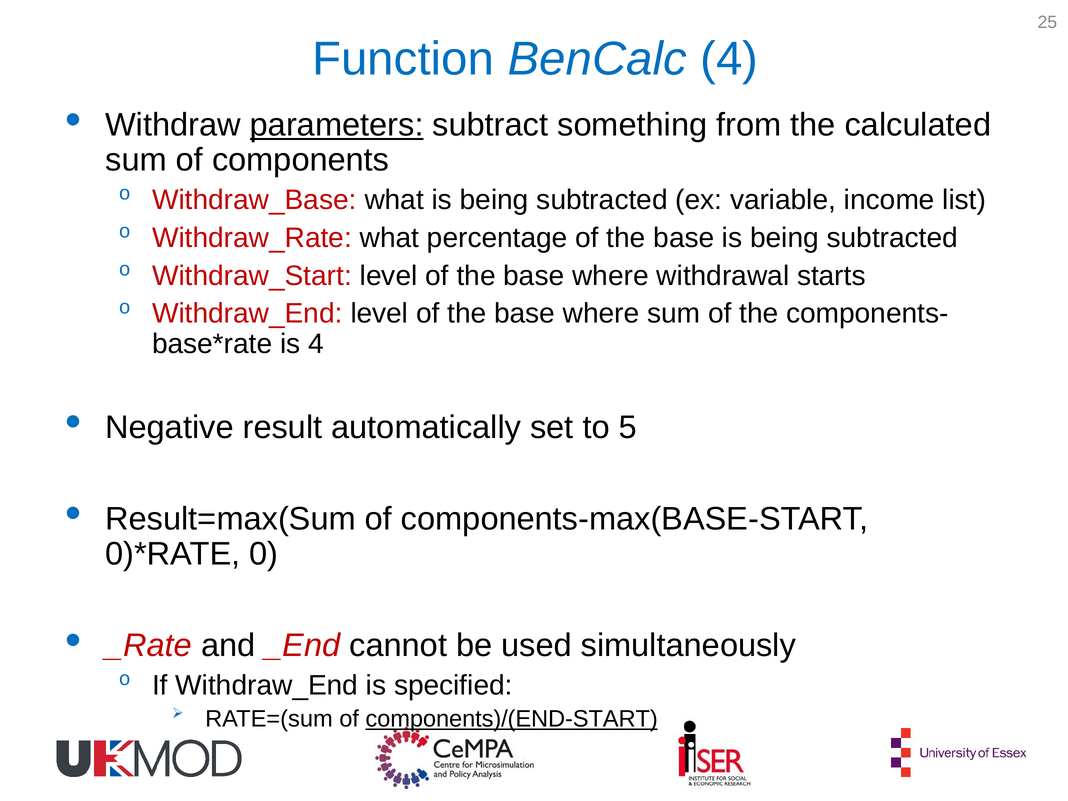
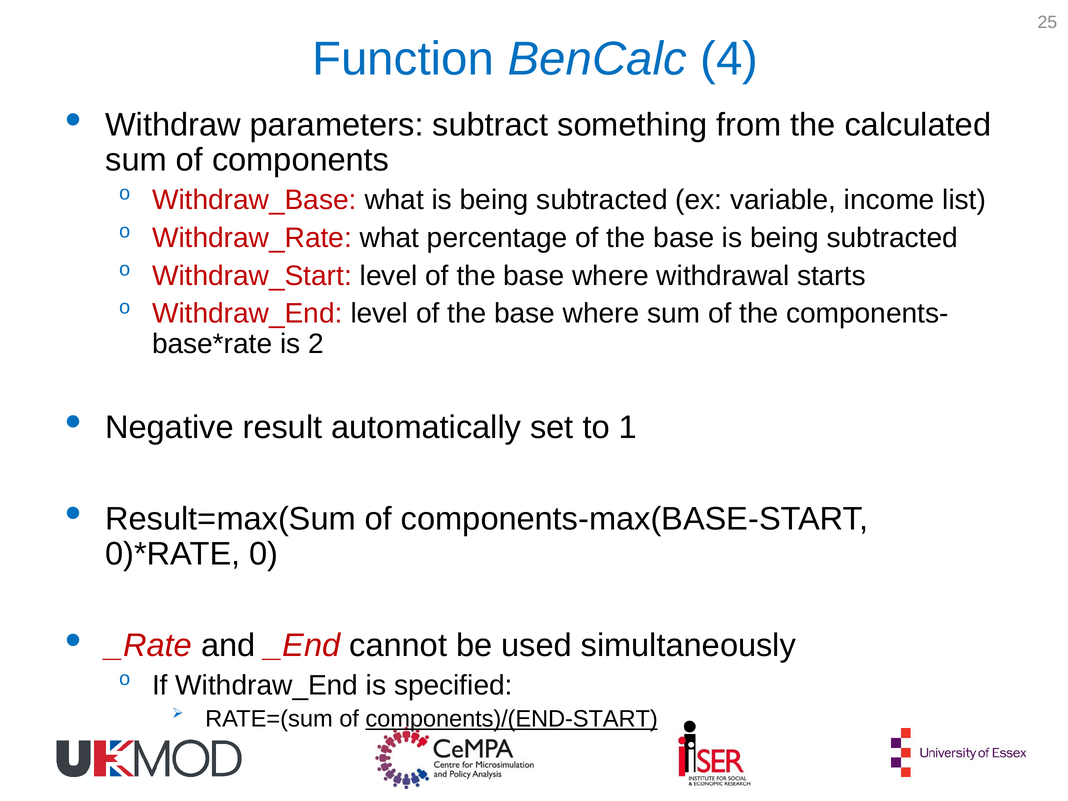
parameters underline: present -> none (337, 125)
is 4: 4 -> 2 (316, 344)
5: 5 -> 1 (628, 427)
